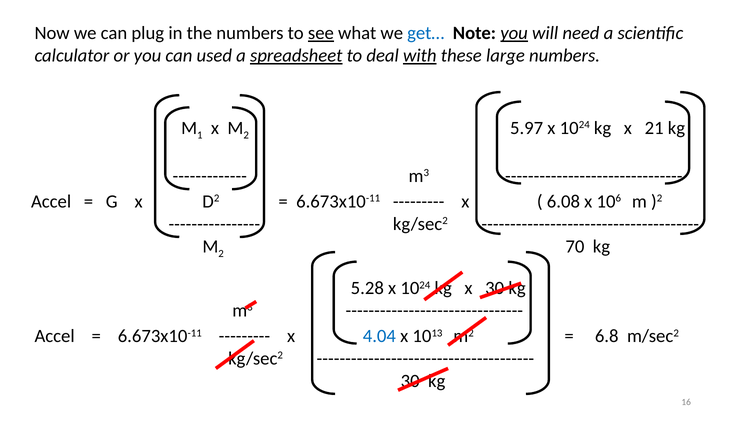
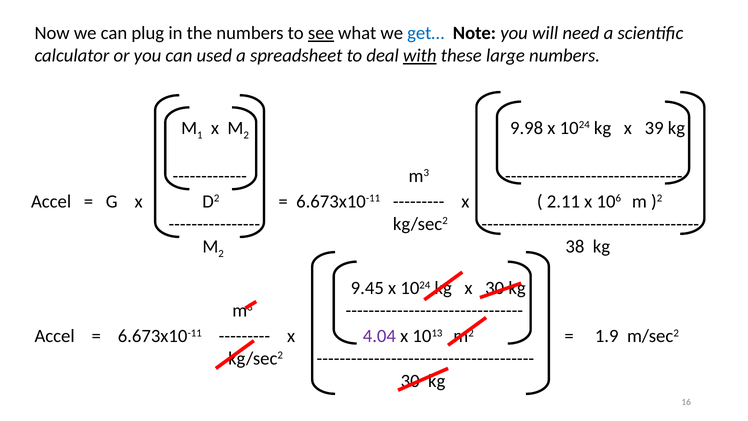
you underline: present -> none (514, 33)
spreadsheet underline: present -> none (296, 56)
5.97: 5.97 -> 9.98 (527, 128)
21: 21 -> 39 (654, 128)
6.08: 6.08 -> 2.11 (563, 201)
70: 70 -> 38 (575, 246)
5.28: 5.28 -> 9.45 (367, 288)
4.04 colour: blue -> purple (379, 336)
6.8: 6.8 -> 1.9 (607, 336)
